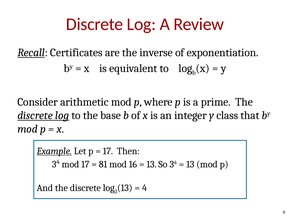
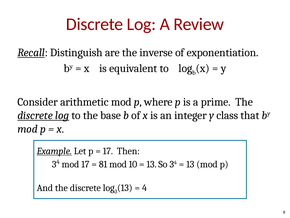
Certificates: Certificates -> Distinguish (76, 52)
16: 16 -> 10 (133, 164)
